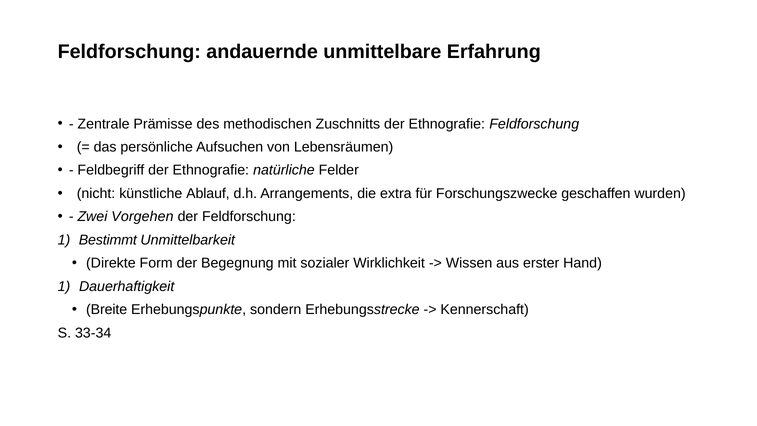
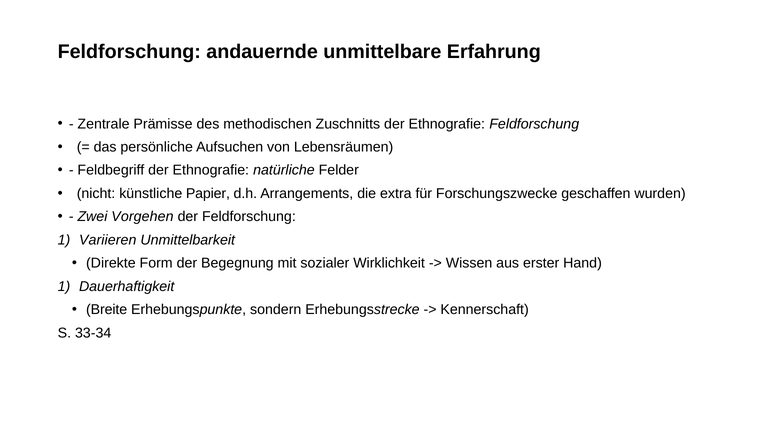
Ablauf: Ablauf -> Papier (208, 193)
Bestimmt: Bestimmt -> Variieren (108, 240)
